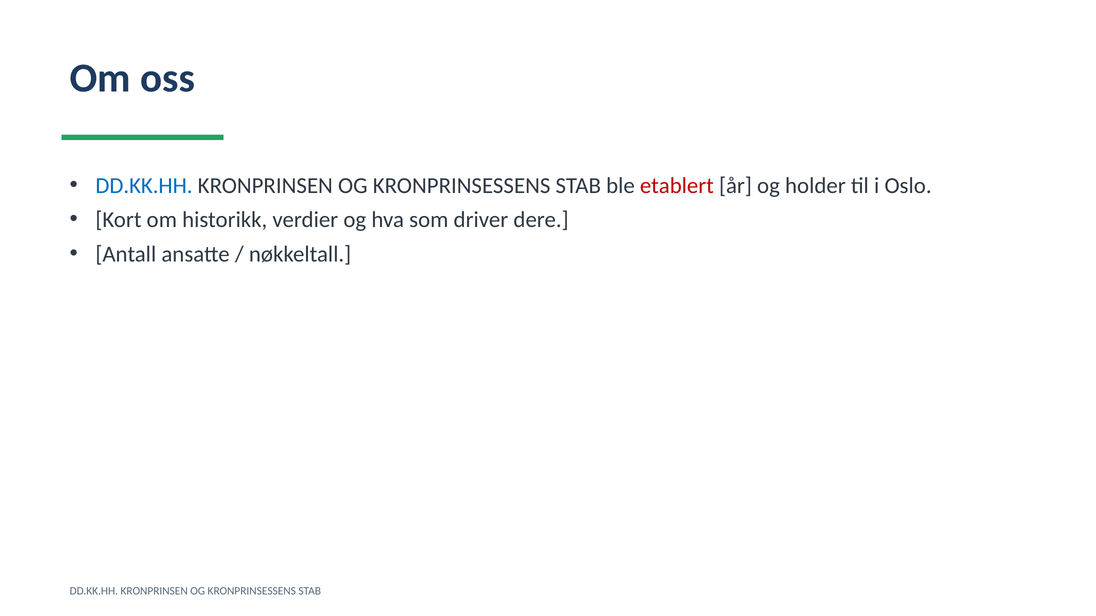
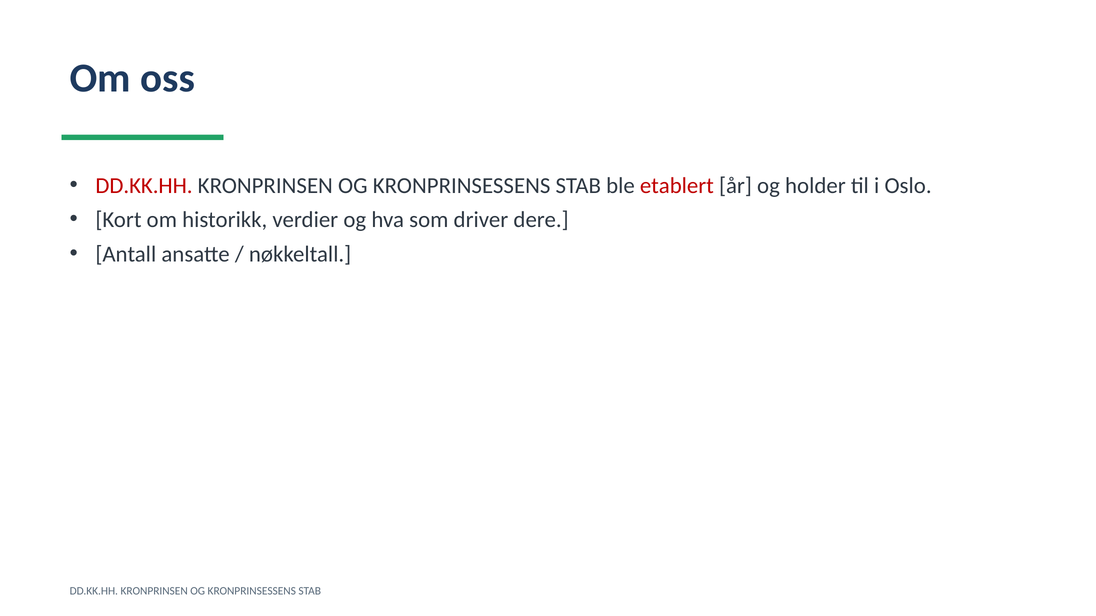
DD.KK.HH colour: blue -> red (144, 186)
